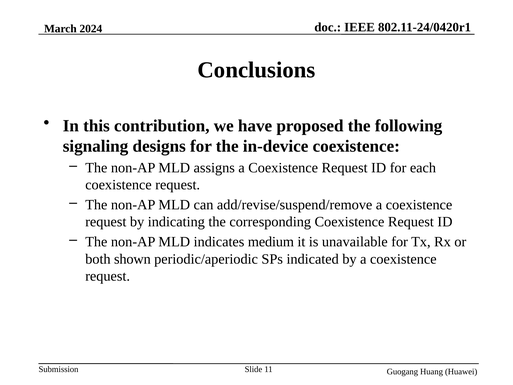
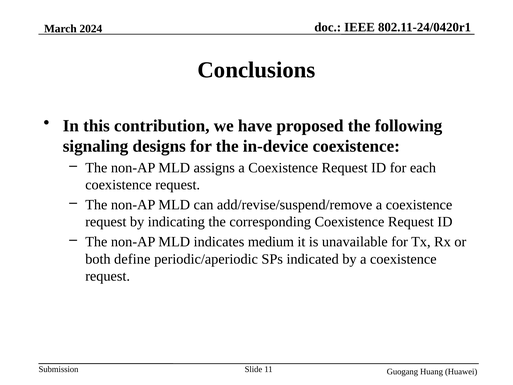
shown: shown -> define (132, 259)
